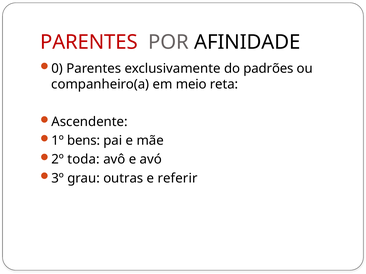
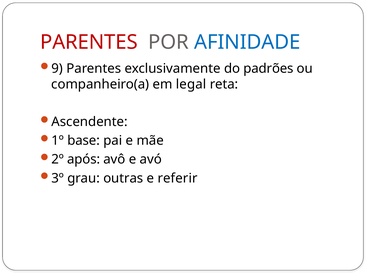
AFINIDADE colour: black -> blue (247, 42)
0: 0 -> 9 (57, 69)
meio: meio -> legal (191, 84)
bens: bens -> base (84, 141)
toda: toda -> após (84, 160)
